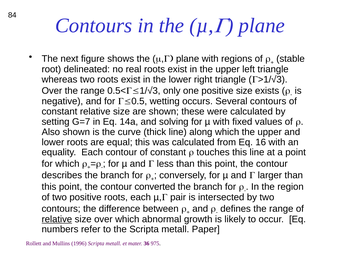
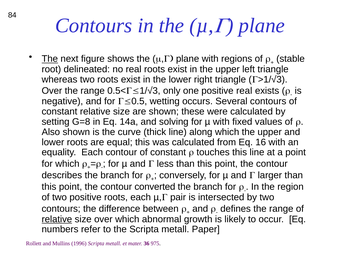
The underline: none -> present (50, 59)
positive size: size -> real (244, 91)
G=7: G=7 -> G=8 (81, 122)
